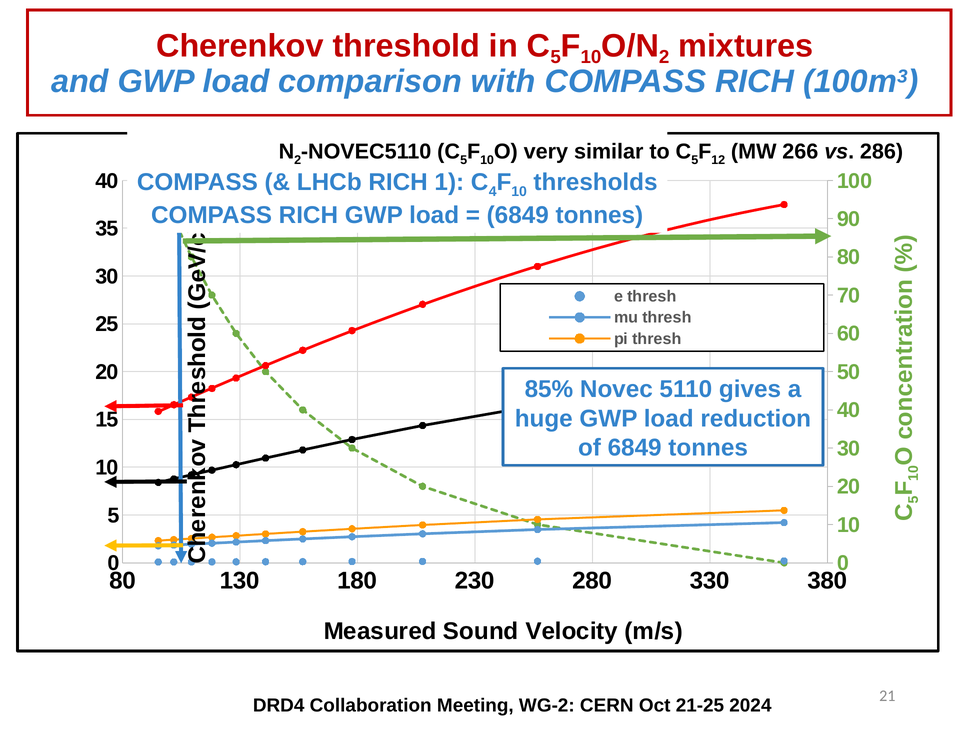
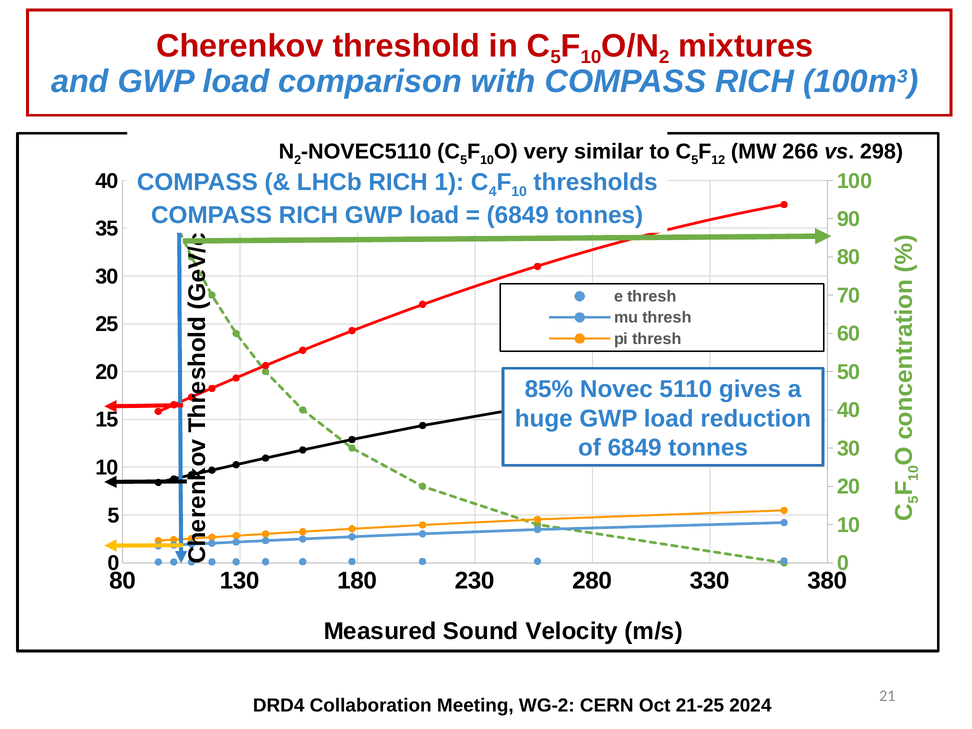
286: 286 -> 298 (882, 152)
